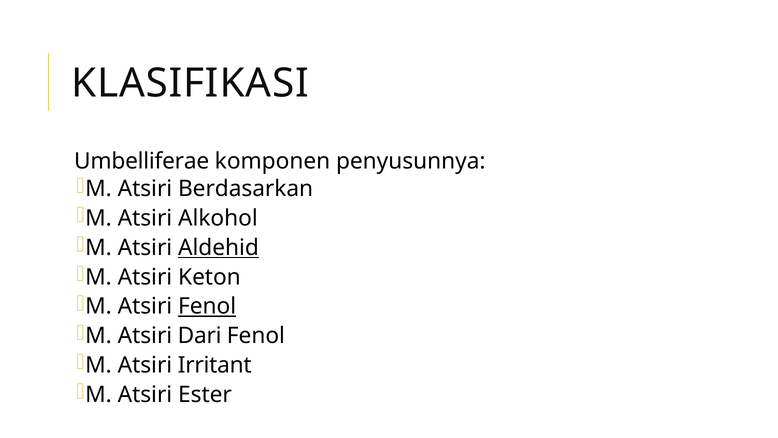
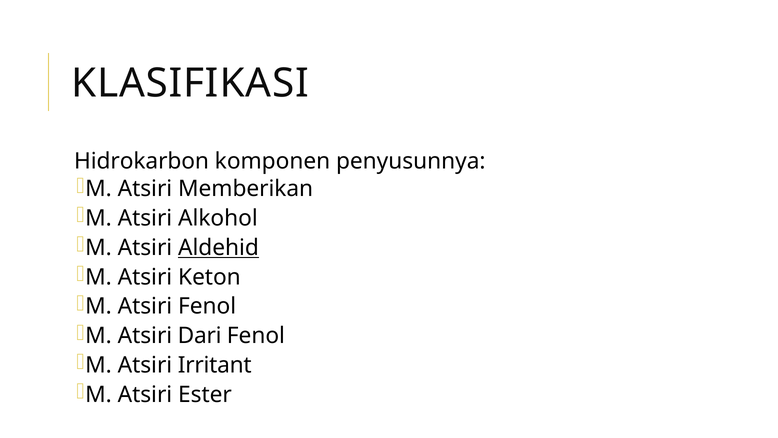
Umbelliferae: Umbelliferae -> Hidrokarbon (142, 161)
Berdasarkan: Berdasarkan -> Memberikan (246, 189)
Fenol underline: present -> none (207, 306)
